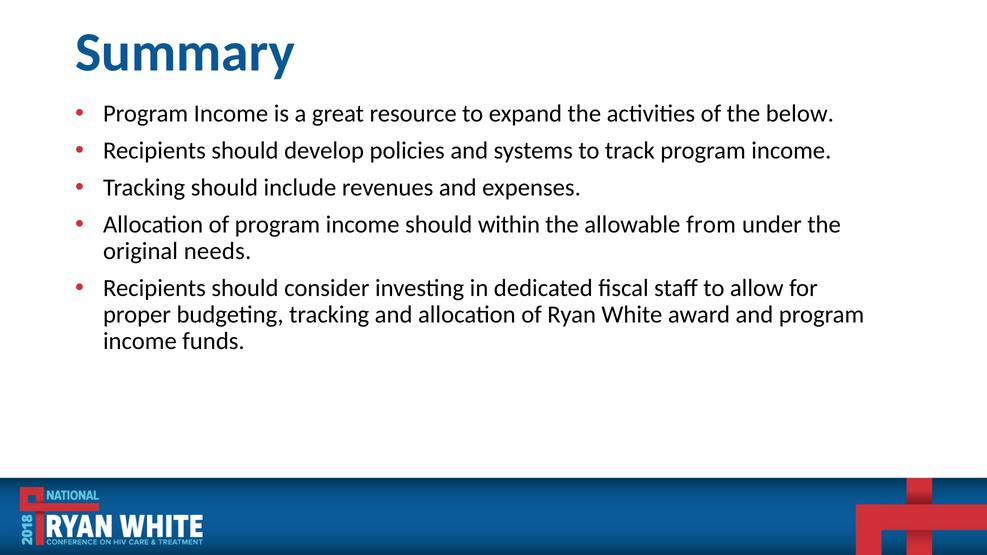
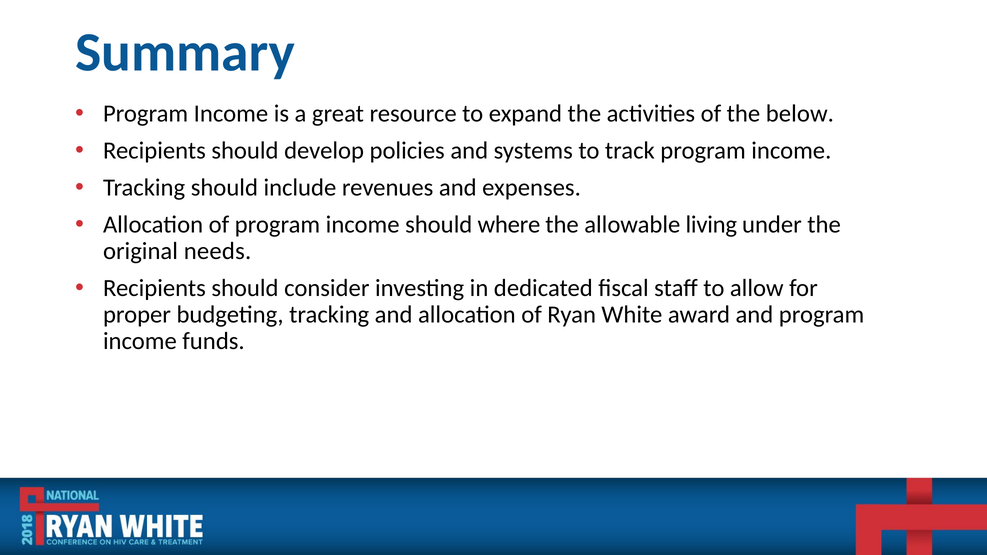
within: within -> where (509, 225)
from: from -> living (711, 225)
